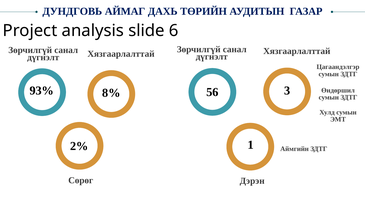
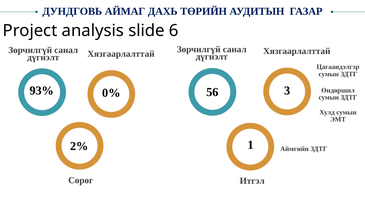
8%: 8% -> 0% (111, 93)
Дэрэн: Дэрэн -> Итгэл (252, 181)
